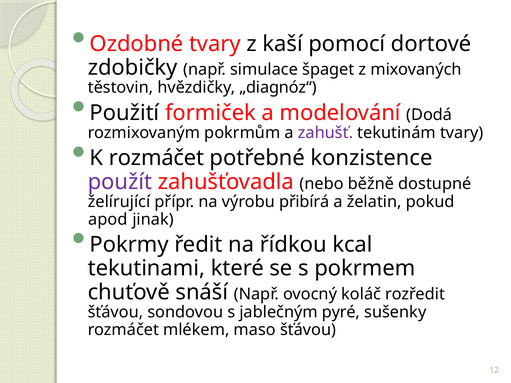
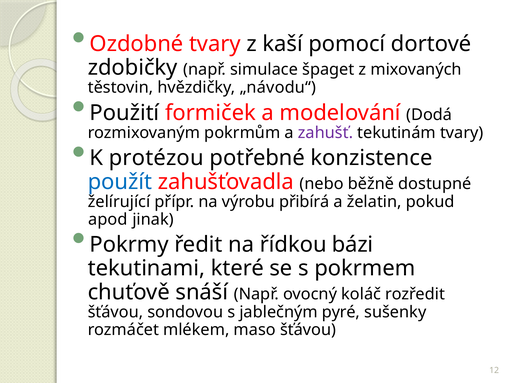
„diagnóz“: „diagnóz“ -> „návodu“ (278, 88)
K rozmáčet: rozmáčet -> protézou (156, 158)
použít colour: purple -> blue (120, 182)
kcal: kcal -> bázi (353, 245)
